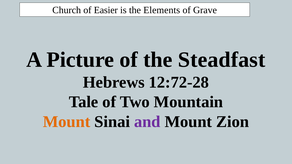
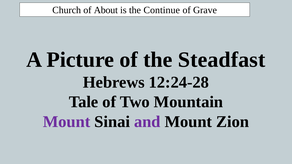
Easier: Easier -> About (106, 10)
Elements: Elements -> Continue (162, 10)
12:72-28: 12:72-28 -> 12:24-28 (179, 82)
Mount colour: orange -> purple (67, 122)
